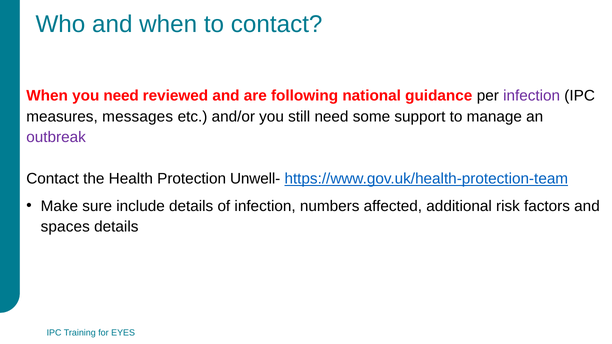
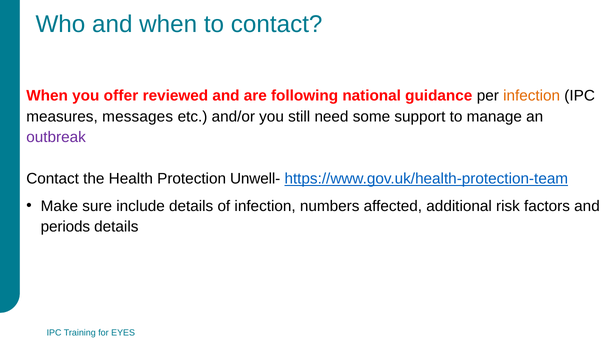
you need: need -> offer (121, 96)
infection colour: purple -> orange (532, 96)
spaces: spaces -> periods (65, 227)
